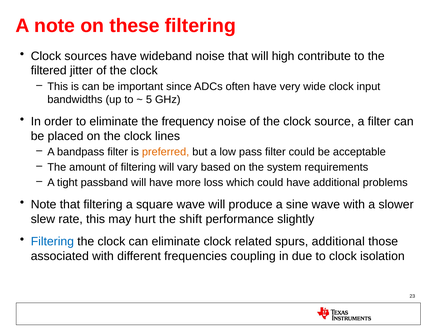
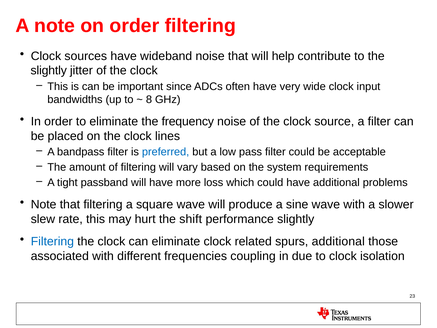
on these: these -> order (134, 26)
high: high -> help (283, 56)
filtered: filtered -> slightly (49, 71)
5: 5 -> 8 (149, 100)
preferred colour: orange -> blue (166, 152)
